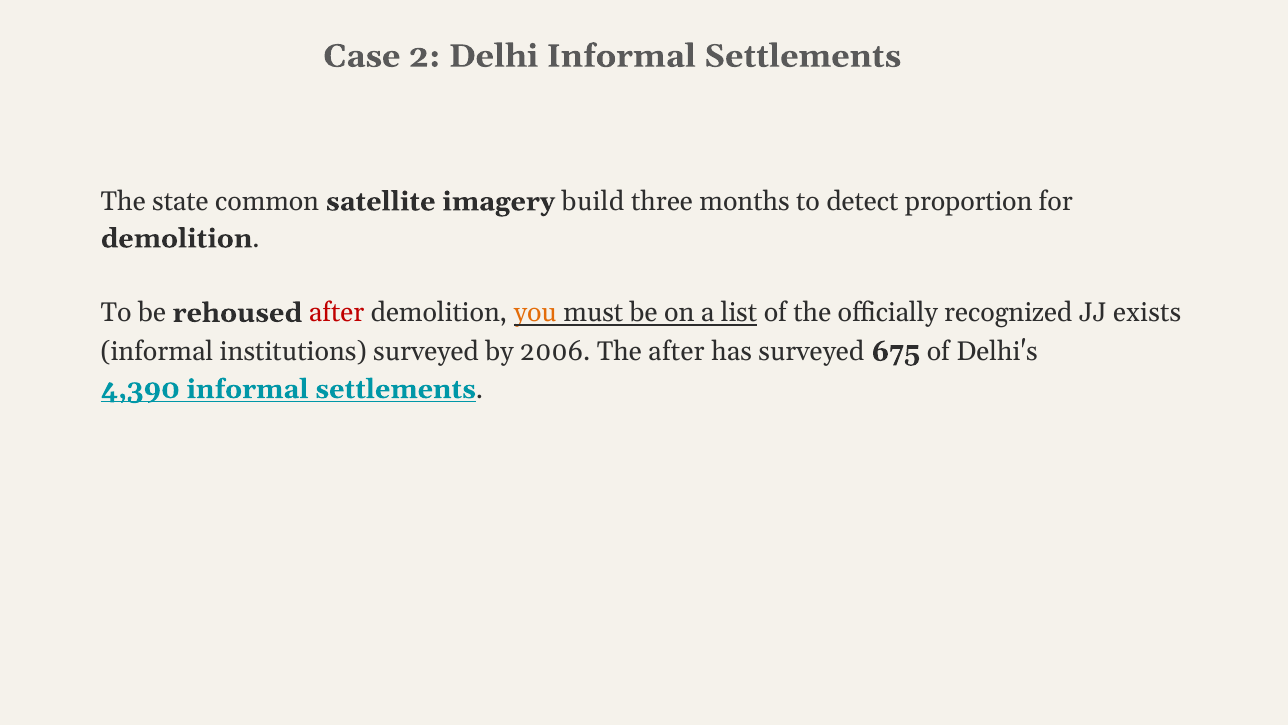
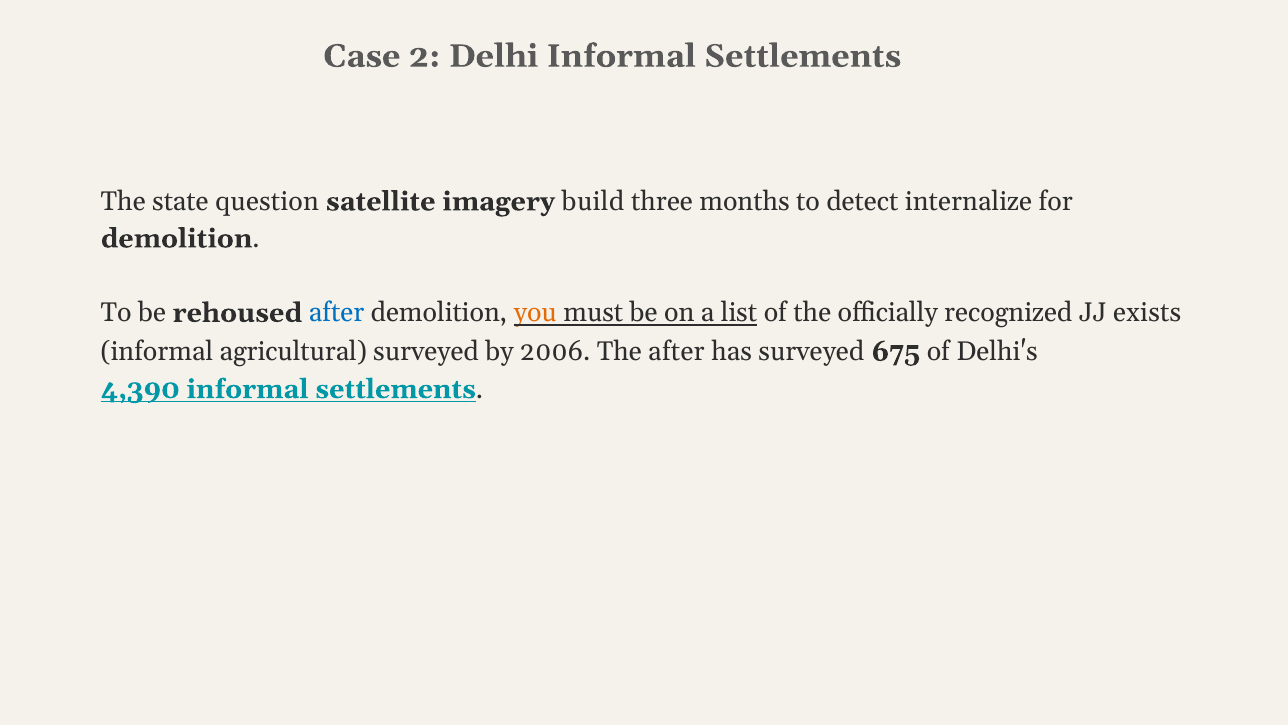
common: common -> question (267, 201)
proportion: proportion -> internalize (969, 201)
after colour: red -> blue (337, 313)
institutions: institutions -> agricultural (293, 352)
